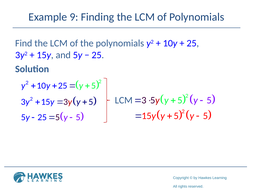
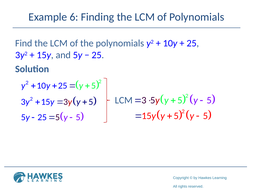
9: 9 -> 6 (74, 17)
